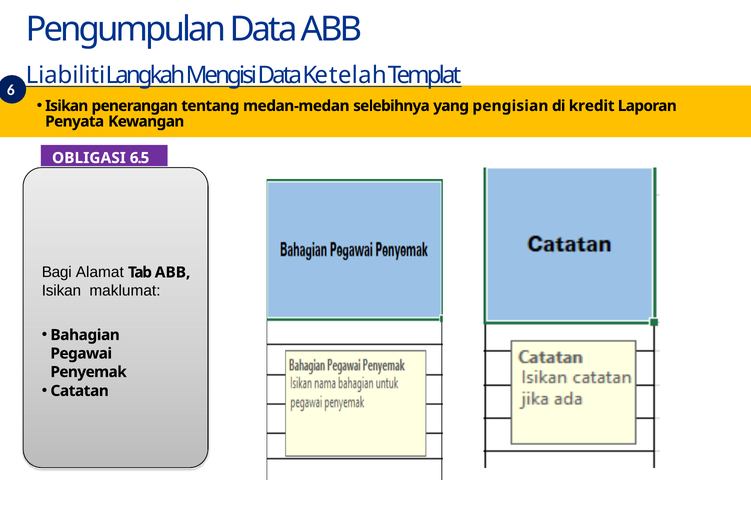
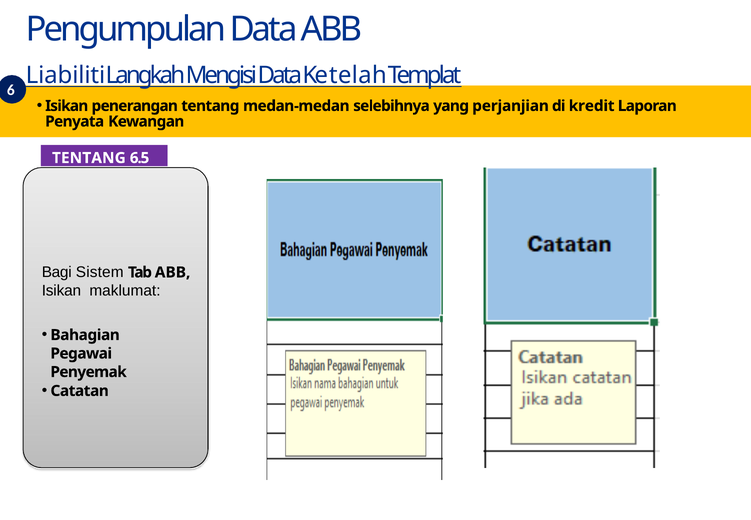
pengisian: pengisian -> perjanjian (511, 106)
OBLIGASI: OBLIGASI -> TENTANG (89, 158)
Alamat: Alamat -> Sistem (100, 272)
